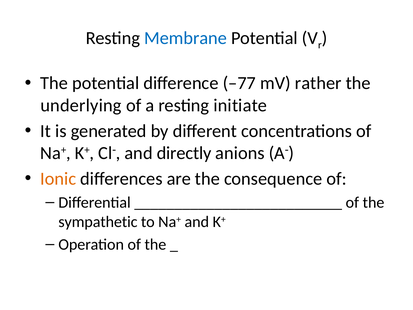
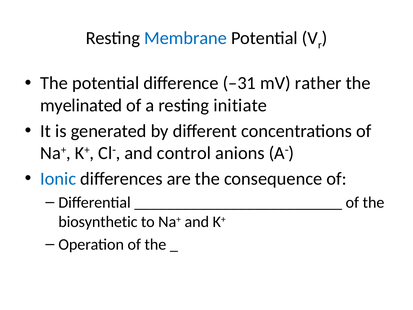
–77: –77 -> –31 (239, 83)
underlying: underlying -> myelinated (81, 105)
directly: directly -> control (184, 153)
Ionic colour: orange -> blue (58, 179)
sympathetic: sympathetic -> biosynthetic (98, 222)
